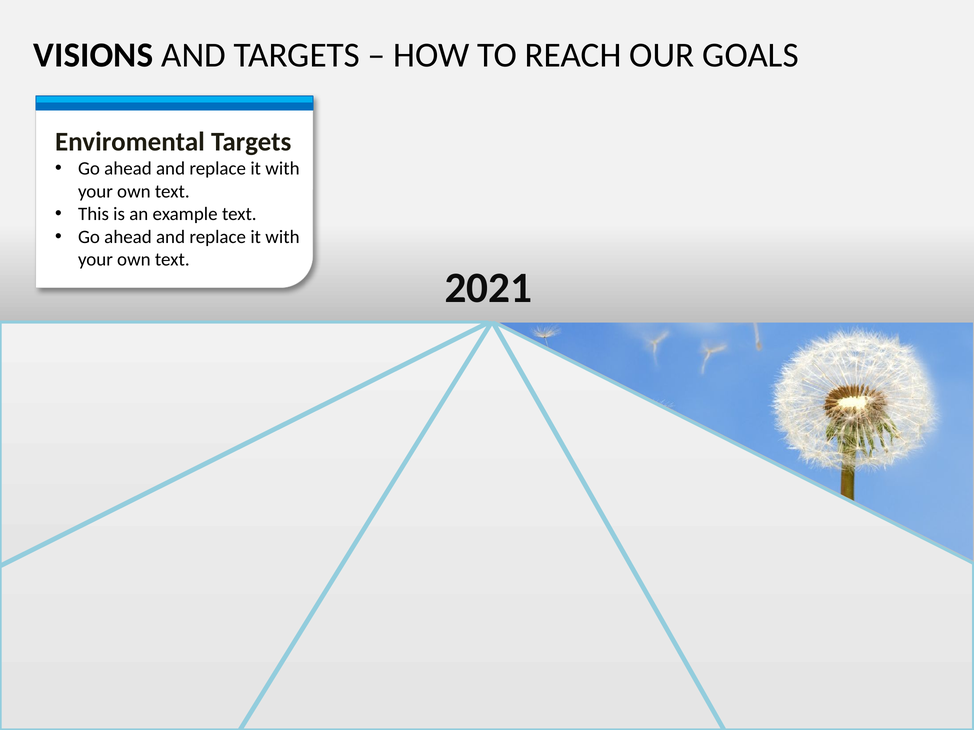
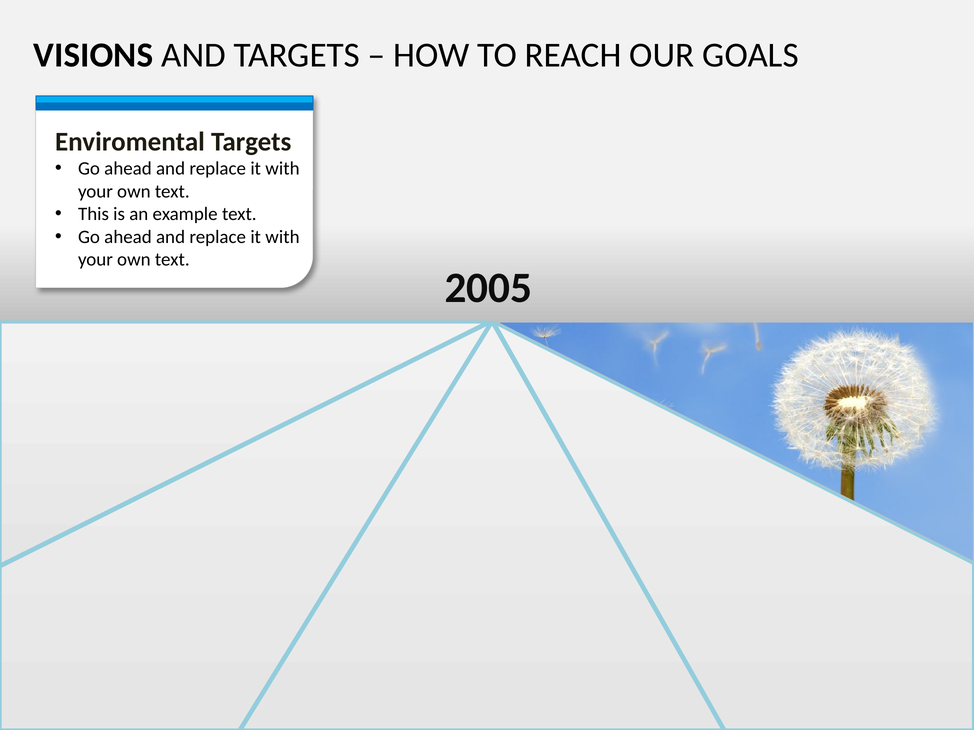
2021: 2021 -> 2005 (488, 288)
